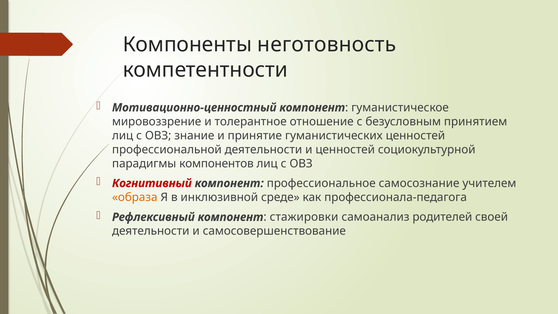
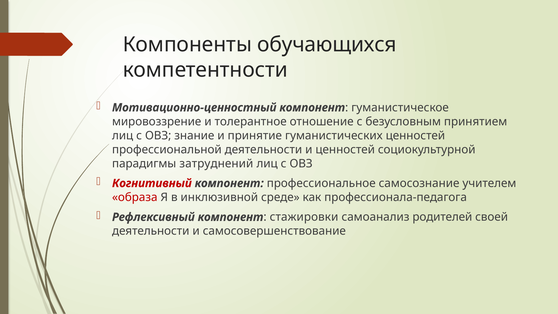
неготовность: неготовность -> обучающихся (327, 45)
компонентов: компонентов -> затруднений (216, 163)
образа colour: orange -> red (135, 197)
